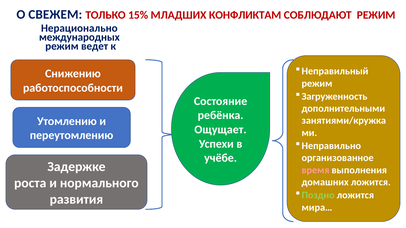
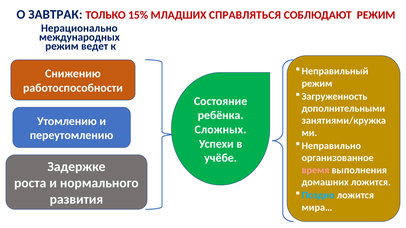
СВЕЖЕМ: СВЕЖЕМ -> ЗАВТРАК (55, 15)
КОНФЛИКТАМ: КОНФЛИКТАМ -> СПРАВЛЯТЬСЯ (245, 15)
Ощущает: Ощущает -> Сложных (220, 130)
Поздно colour: light green -> light blue (318, 196)
